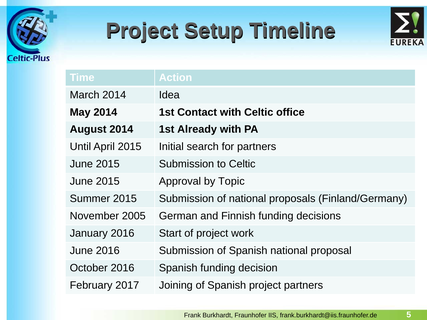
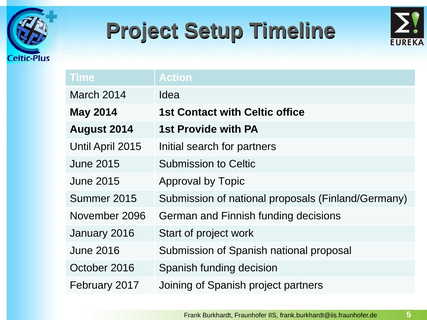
Already: Already -> Provide (197, 130)
2005: 2005 -> 2096 (134, 216)
